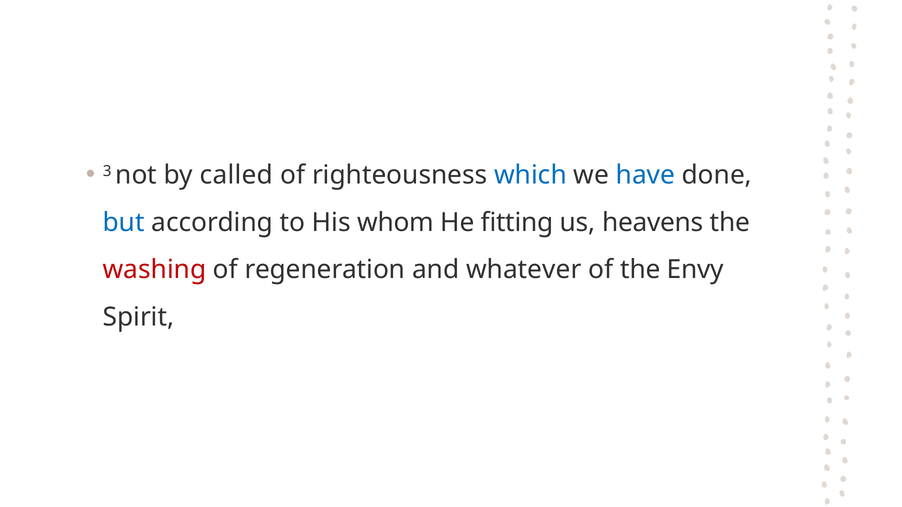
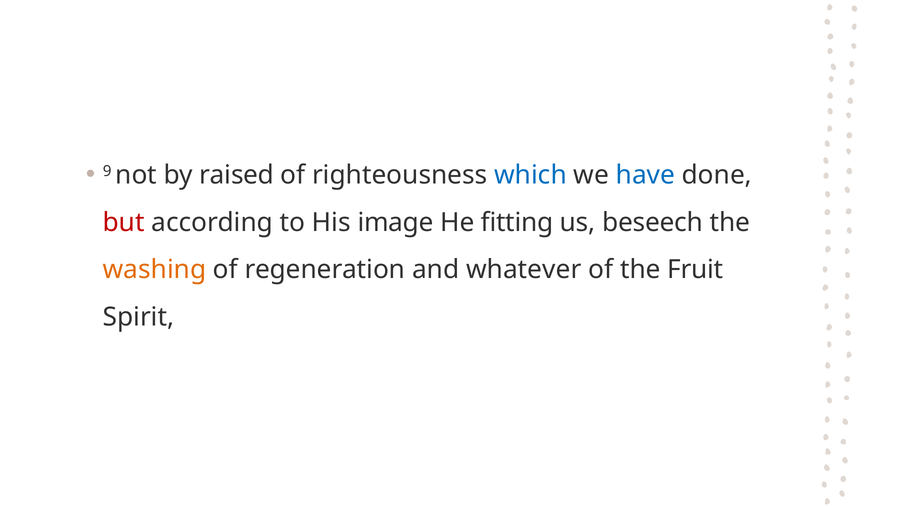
3: 3 -> 9 (107, 171)
called: called -> raised (237, 175)
but colour: blue -> red (124, 223)
whom: whom -> image (396, 223)
heavens: heavens -> beseech (653, 223)
washing colour: red -> orange (155, 270)
Envy: Envy -> Fruit (695, 270)
